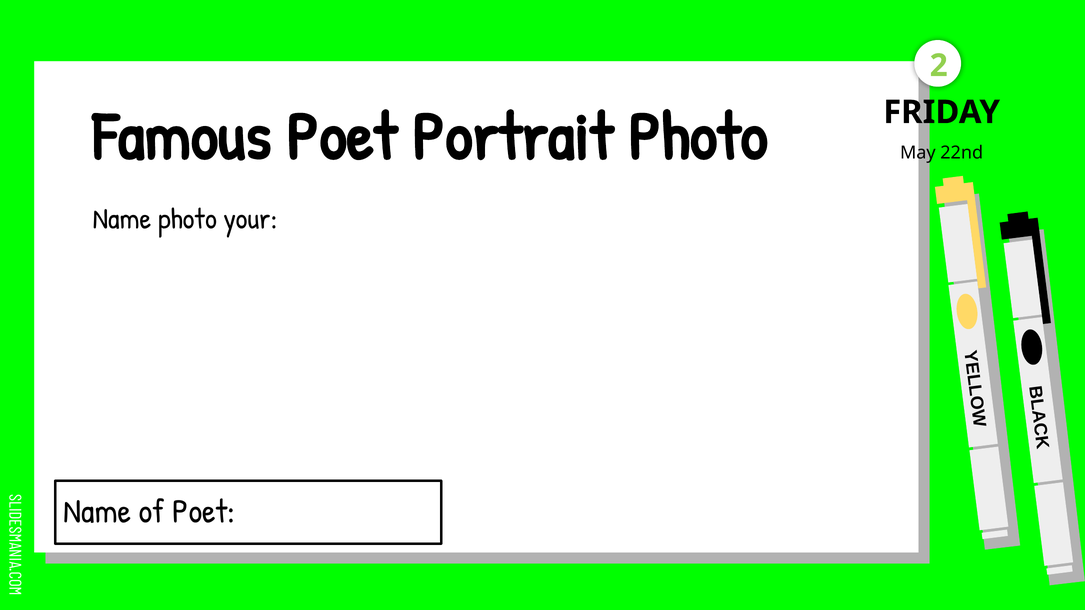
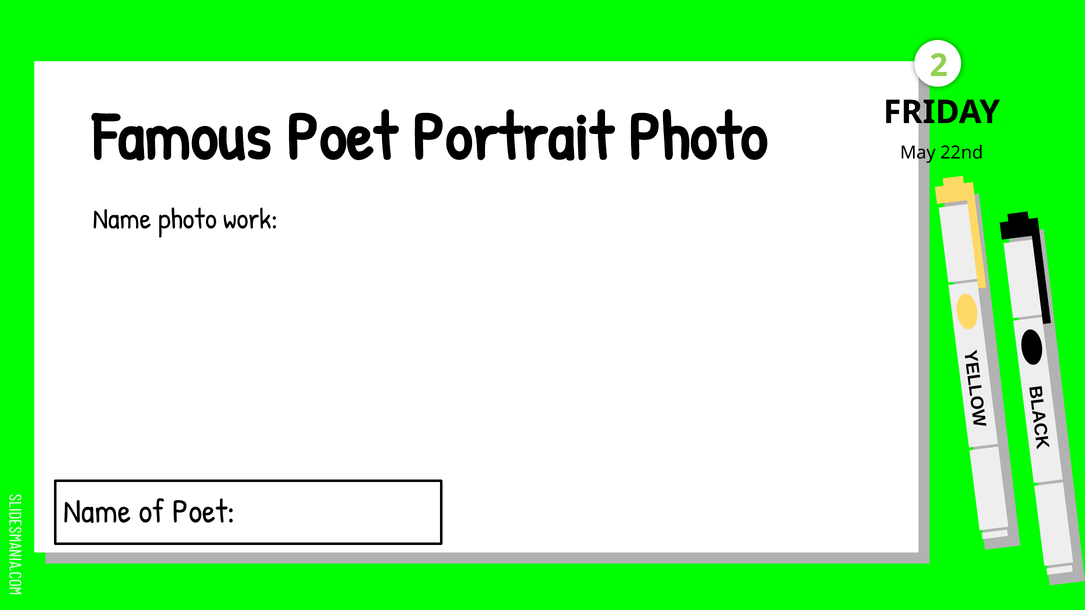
your: your -> work (251, 219)
